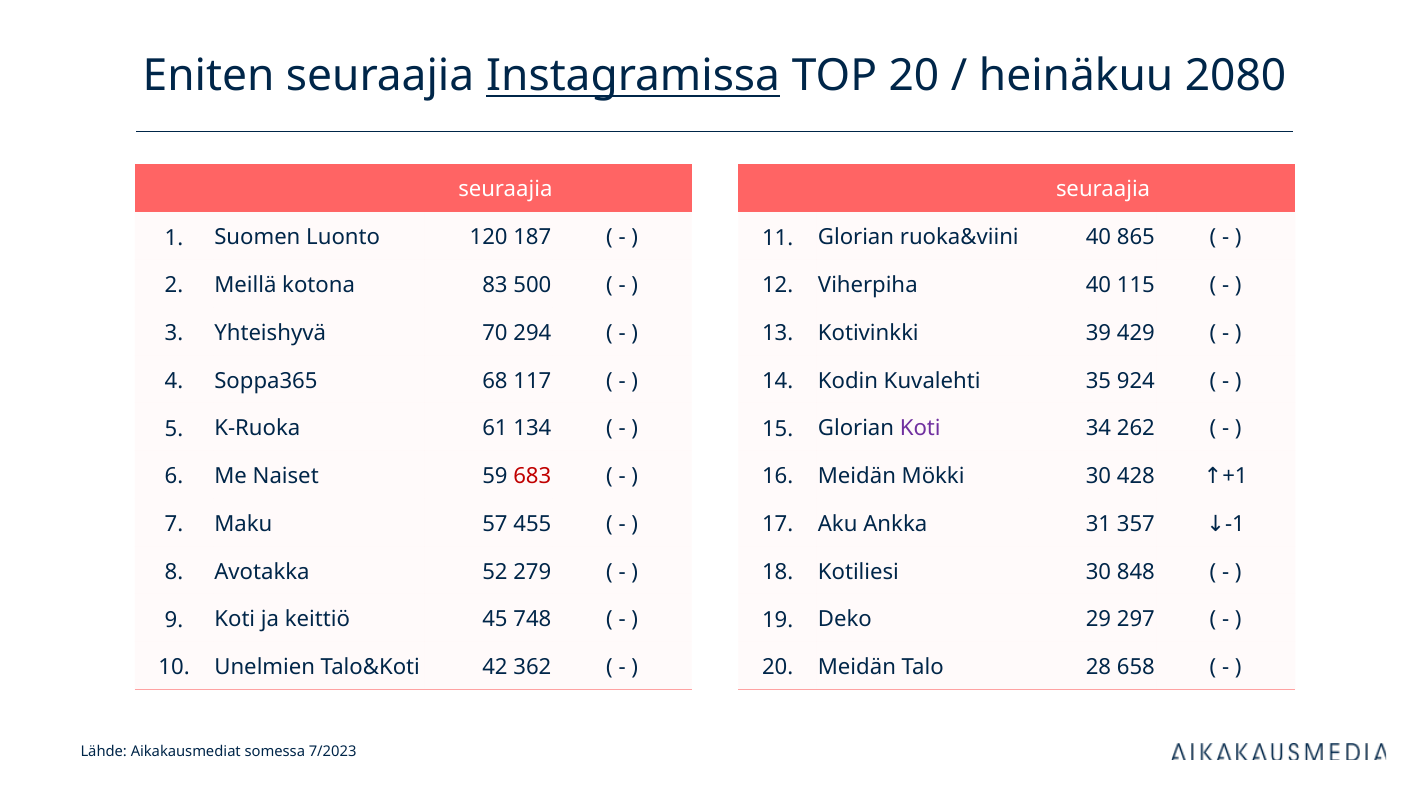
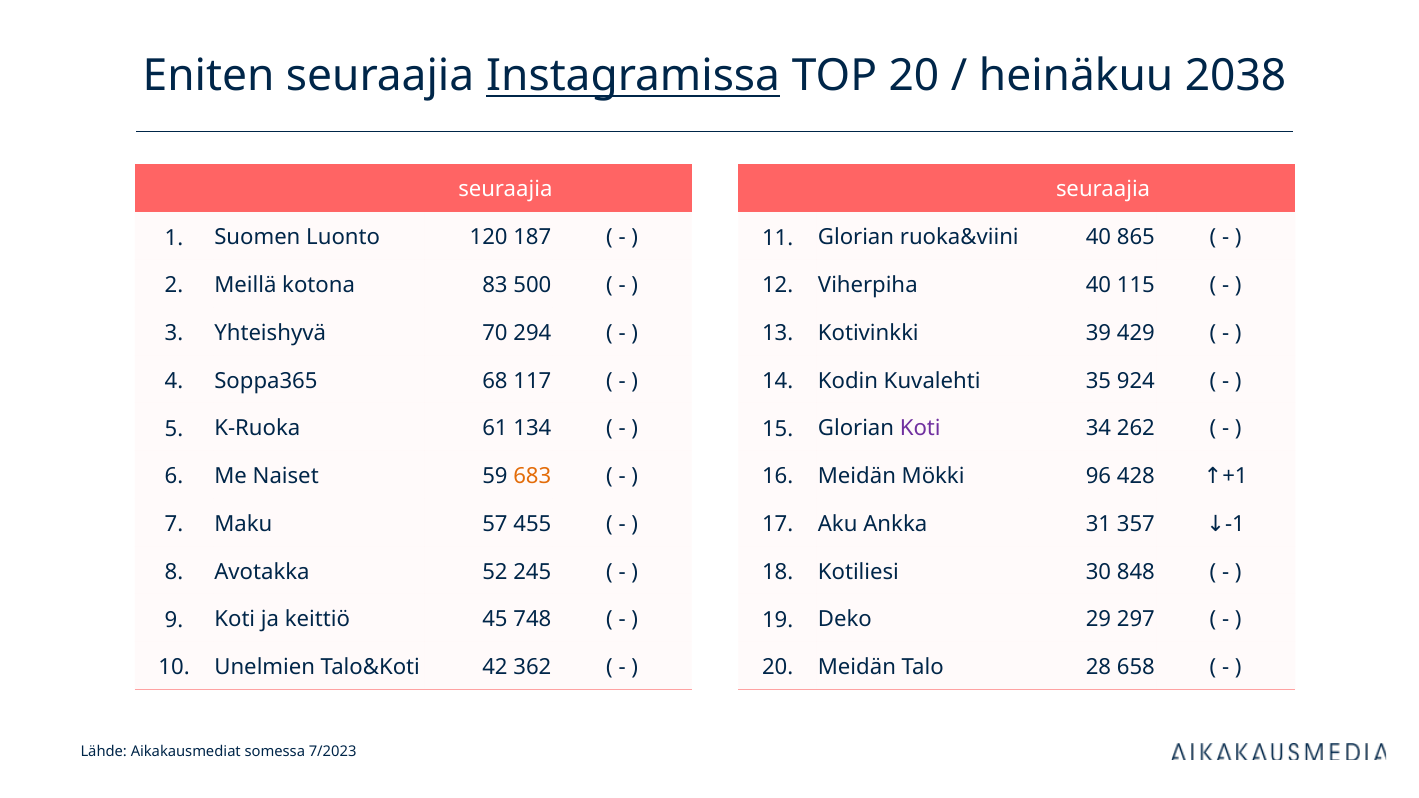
2080: 2080 -> 2038 (1236, 76)
683 colour: red -> orange (532, 476)
Mökki 30: 30 -> 96 (1098, 476)
279: 279 -> 245 (532, 572)
